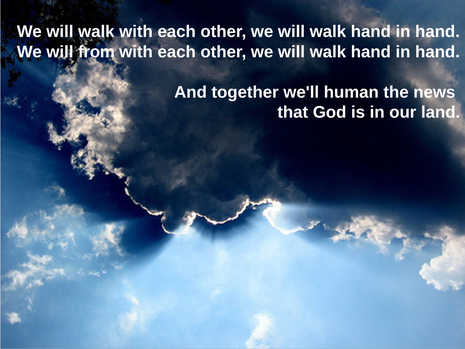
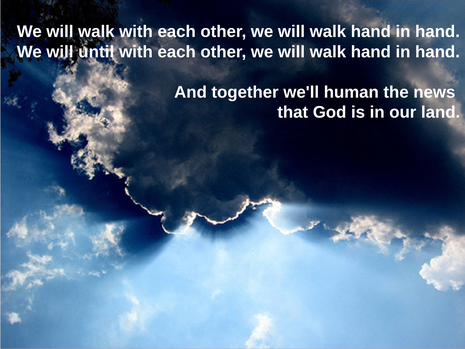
from: from -> until (96, 52)
